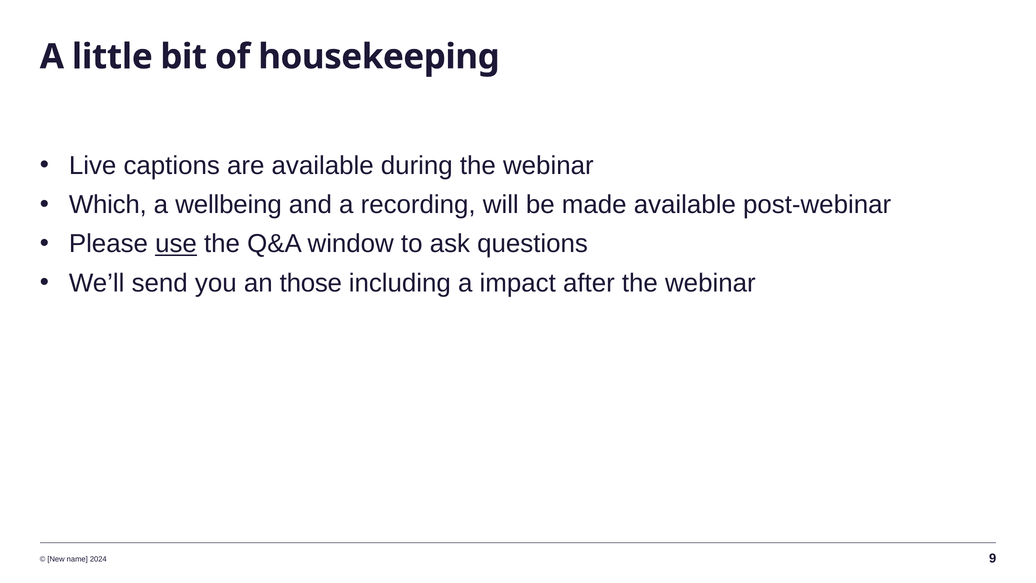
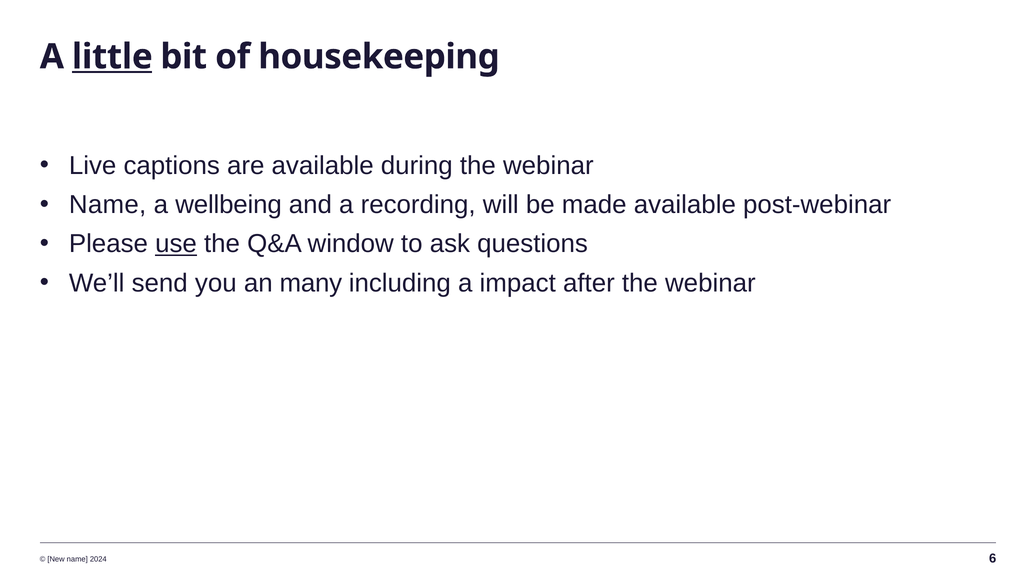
little underline: none -> present (112, 57)
Which: Which -> Name (108, 205)
those: those -> many (311, 283)
9: 9 -> 6 (993, 558)
